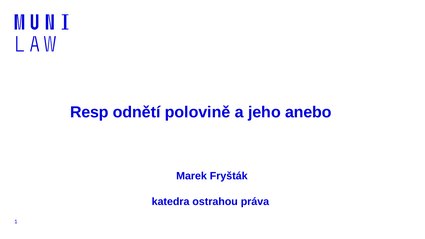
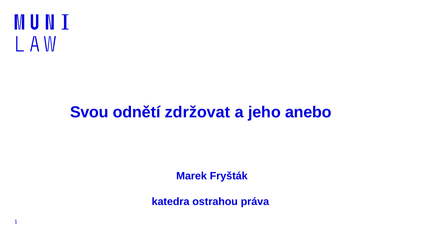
Resp: Resp -> Svou (89, 112)
polovině: polovině -> zdržovat (198, 112)
